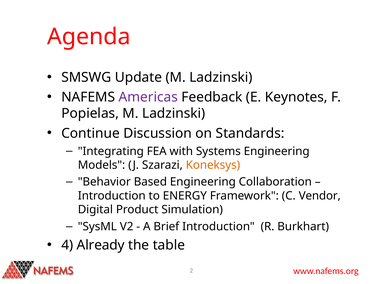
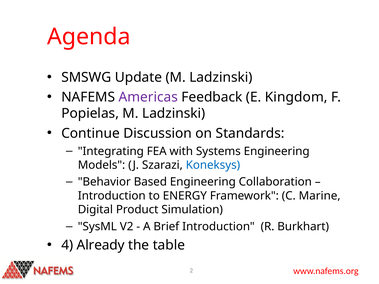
Keynotes: Keynotes -> Kingdom (296, 97)
Koneksys colour: orange -> blue (213, 165)
Vendor: Vendor -> Marine (320, 196)
